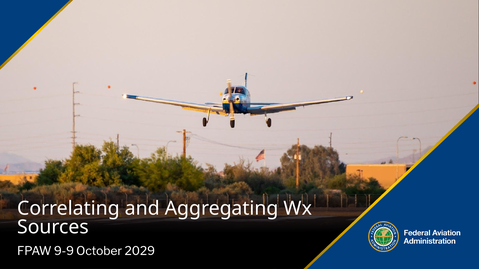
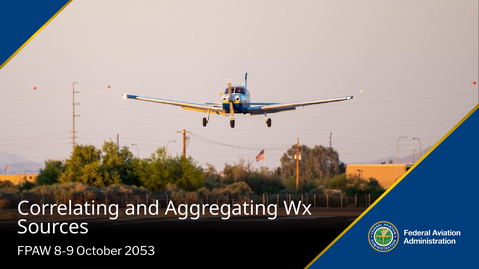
9-9: 9-9 -> 8-9 (64, 251)
2029: 2029 -> 2053 (140, 251)
